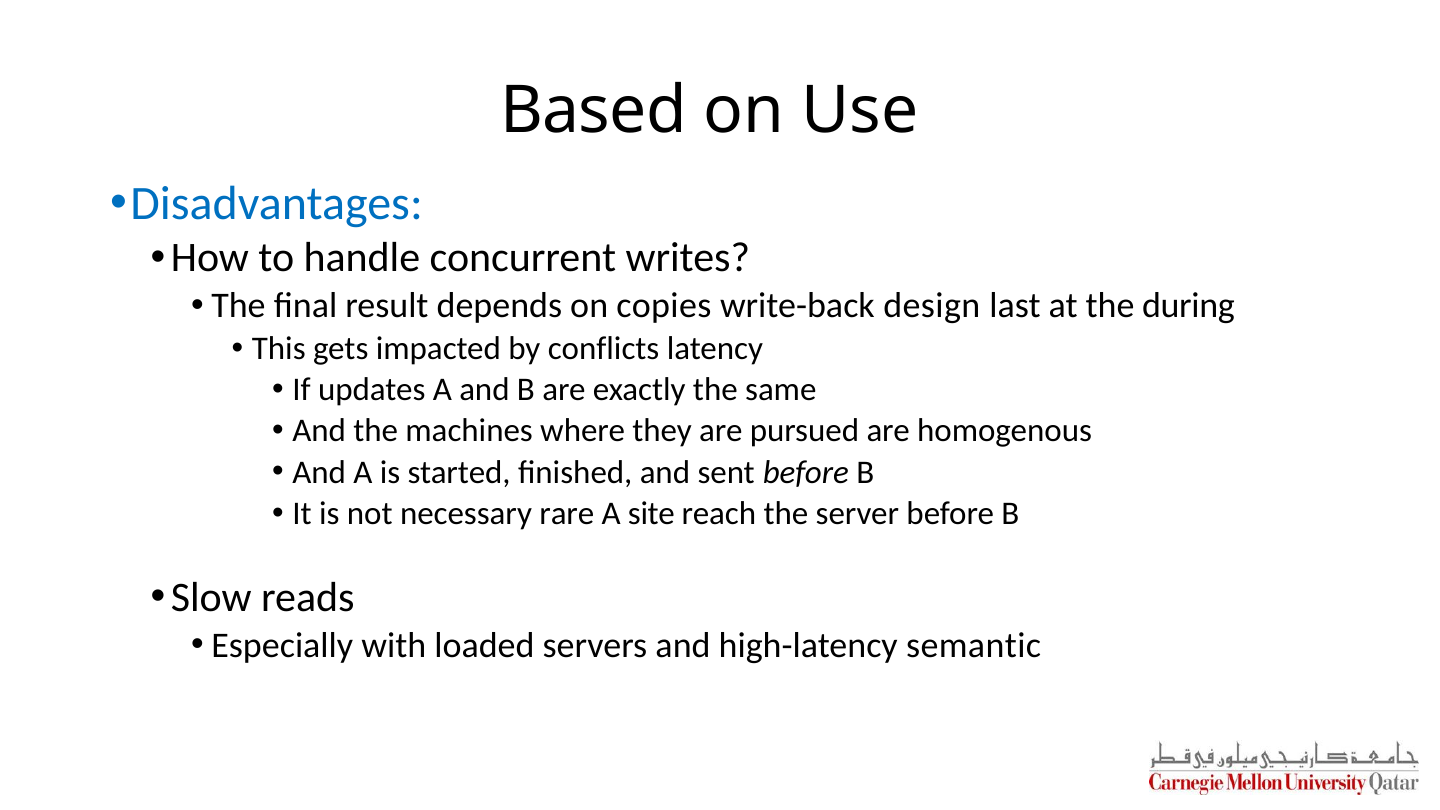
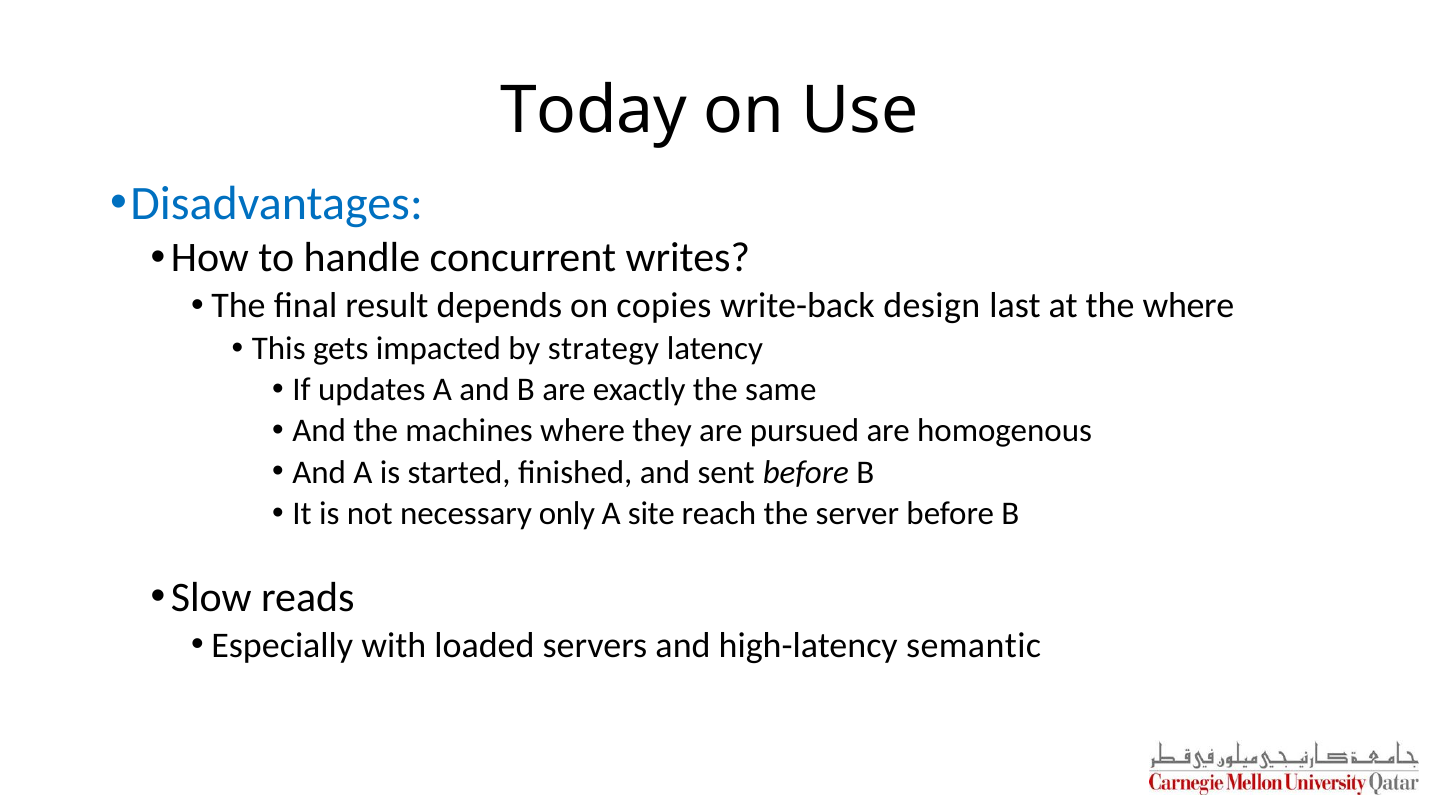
Based: Based -> Today (593, 110)
the during: during -> where (1188, 306)
conflicts: conflicts -> strategy (603, 349)
rare: rare -> only (567, 513)
